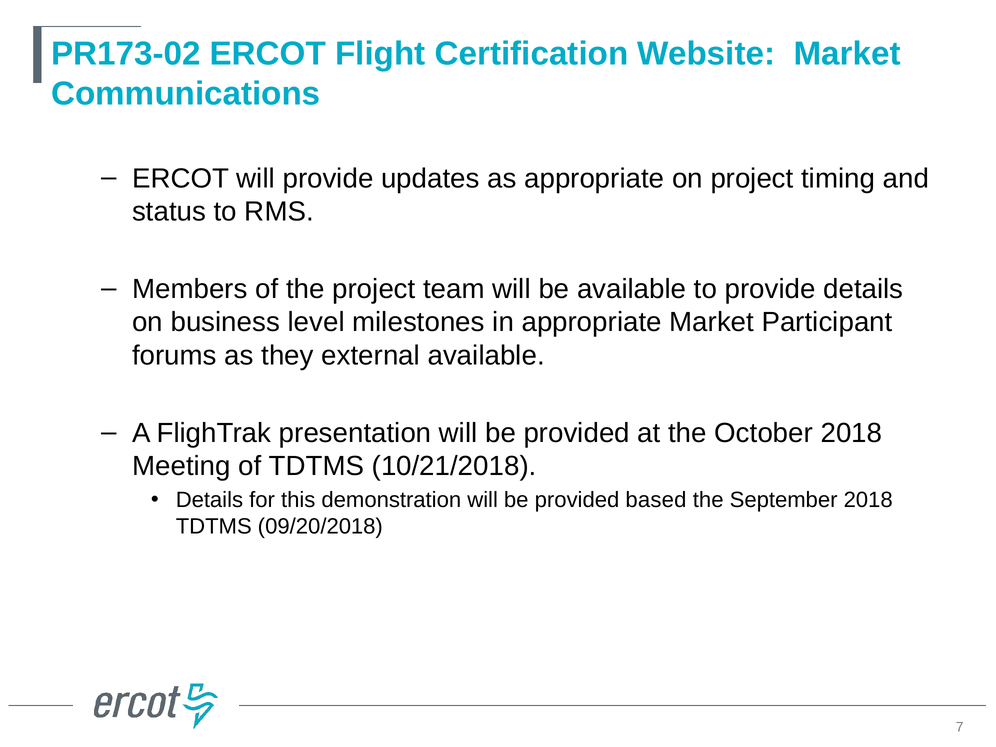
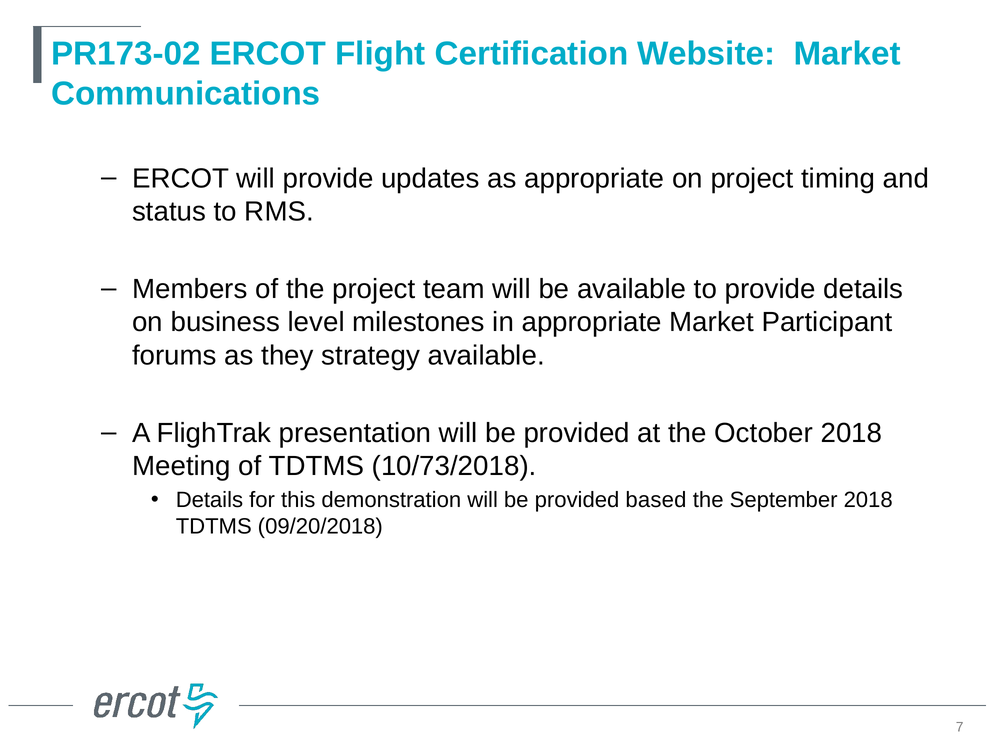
external: external -> strategy (371, 356)
10/21/2018: 10/21/2018 -> 10/73/2018 (454, 466)
